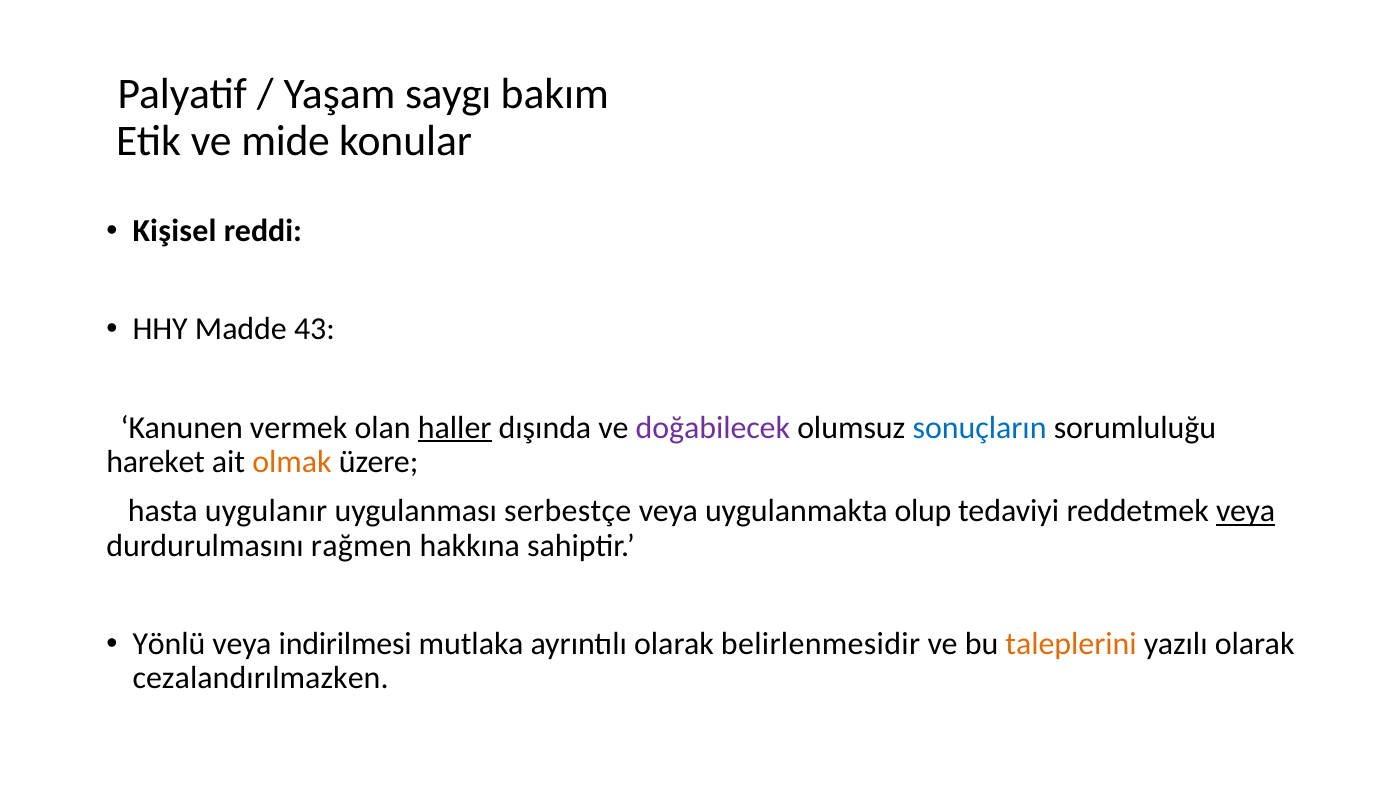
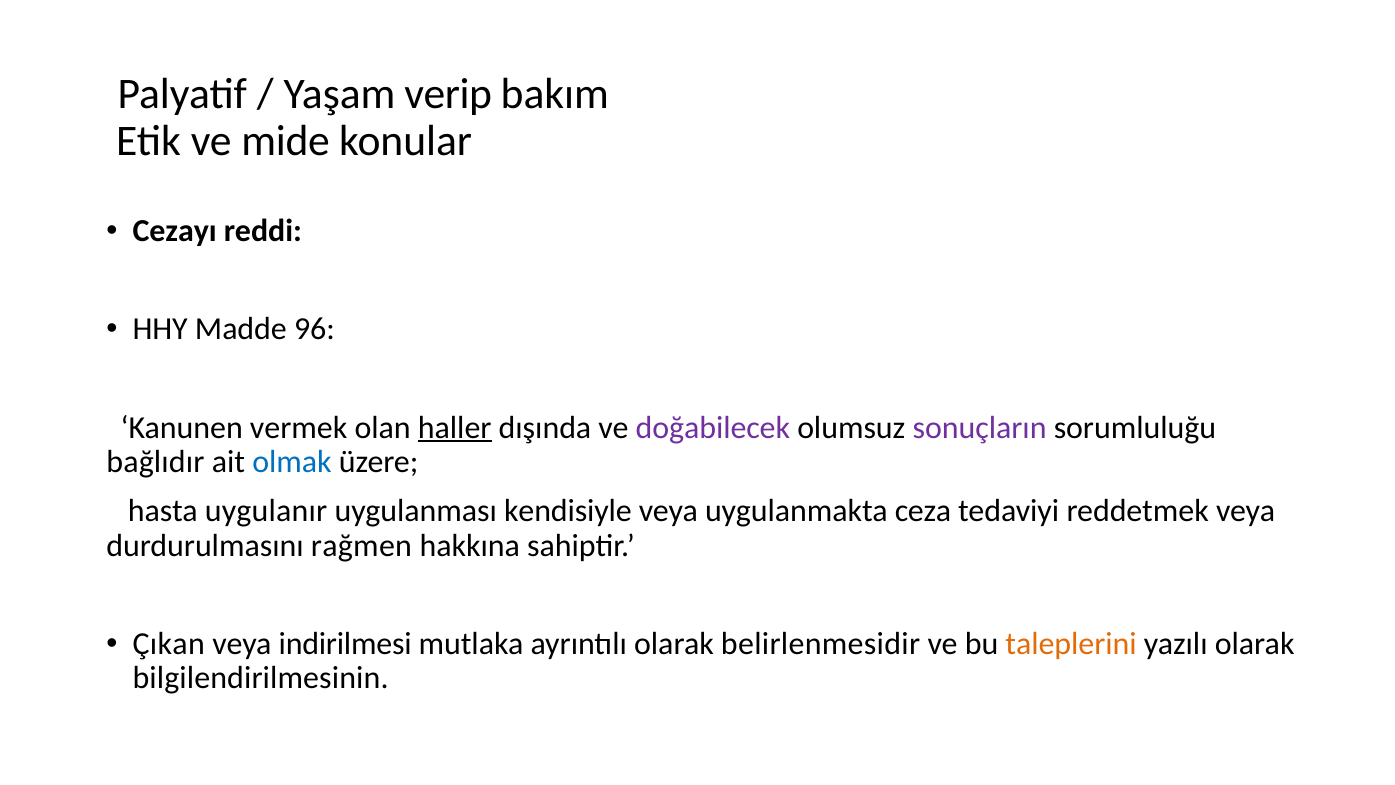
saygı: saygı -> verip (448, 94)
Kişisel: Kişisel -> Cezayı (175, 231)
43: 43 -> 96 (314, 329)
sonuçların colour: blue -> purple (980, 427)
hareket: hareket -> bağlıdır (155, 462)
olmak colour: orange -> blue (292, 462)
serbestçe: serbestçe -> kendisiyle (568, 511)
olup: olup -> ceza (923, 511)
veya underline: present -> none (1246, 511)
Yönlü: Yönlü -> Çıkan (169, 643)
cezalandırılmazken: cezalandırılmazken -> bilgilendirilmesinin (261, 678)
